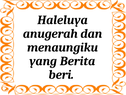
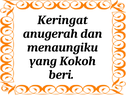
Haleluya: Haleluya -> Keringat (63, 20)
Berita: Berita -> Kokoh (78, 61)
